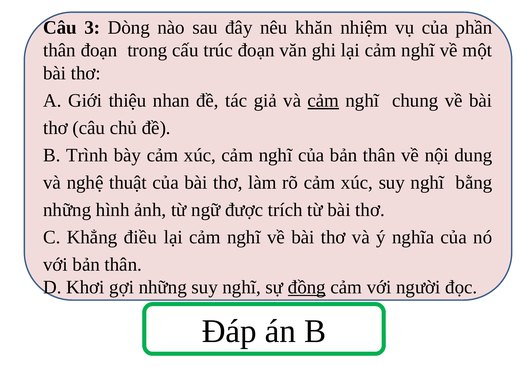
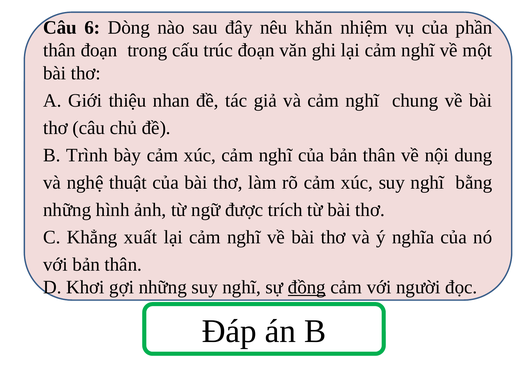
3: 3 -> 6 (92, 28)
cảm underline: present -> none (323, 100)
điều: điều -> xuất (140, 237)
